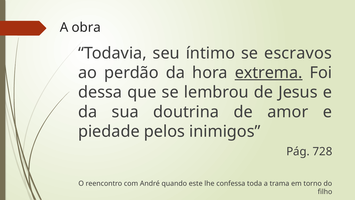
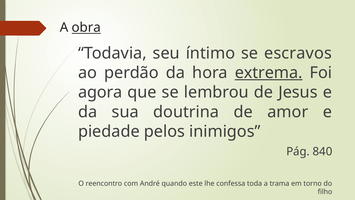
obra underline: none -> present (86, 28)
dessa: dessa -> agora (100, 92)
728: 728 -> 840 (323, 151)
